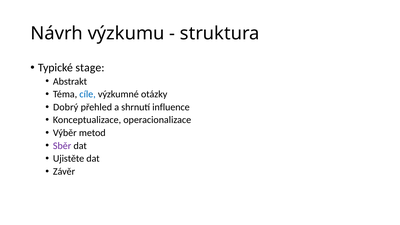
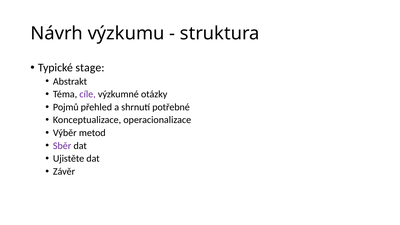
cíle colour: blue -> purple (88, 94)
Dobrý: Dobrý -> Pojmů (66, 107)
influence: influence -> potřebné (171, 107)
